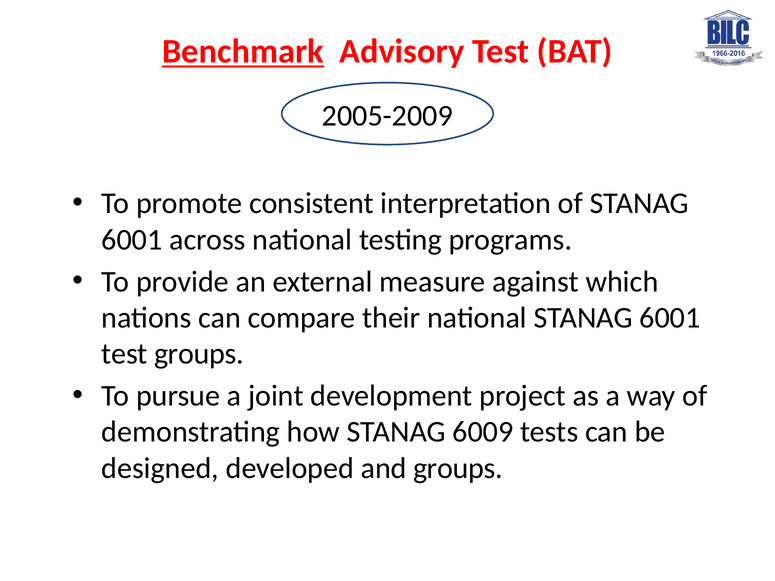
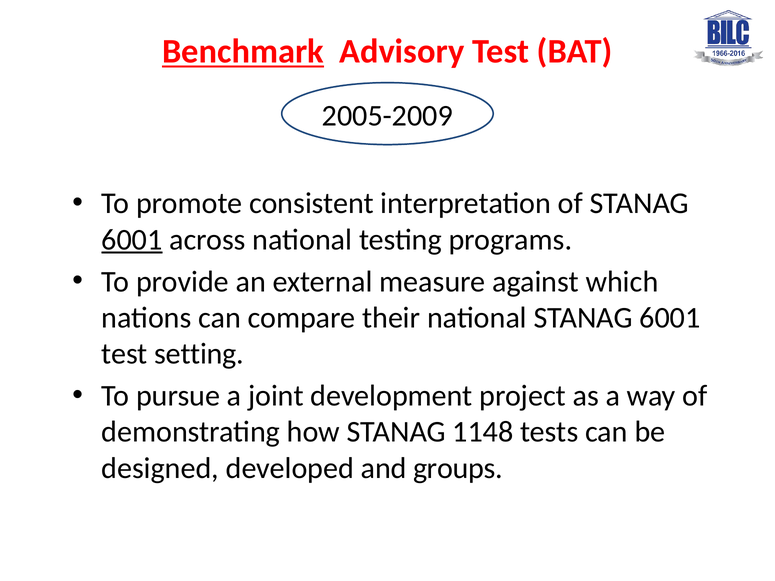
6001 underline: none -> present (132, 240)
test groups: groups -> setting (199, 354)
6009: 6009 -> 1148 (483, 432)
